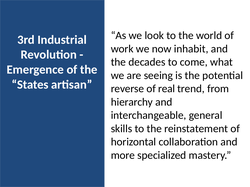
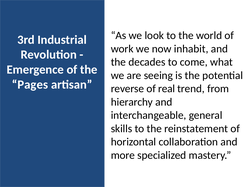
States: States -> Pages (30, 85)
